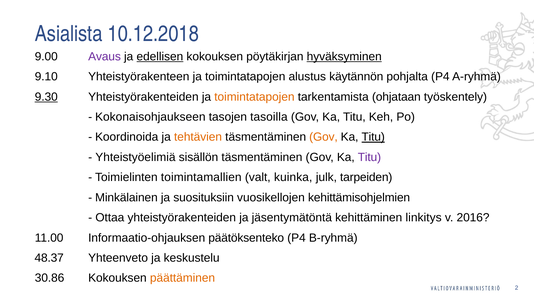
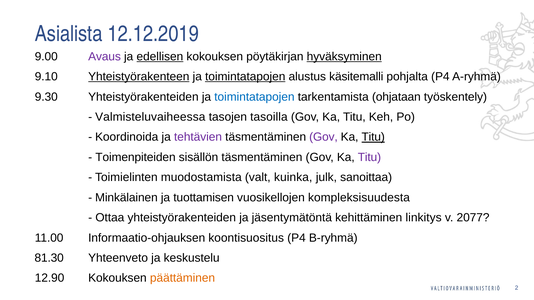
10.12.2018: 10.12.2018 -> 12.12.2019 (153, 34)
Yhteistyörakenteen underline: none -> present (139, 77)
toimintatapojen underline: none -> present (245, 77)
käytännön: käytännön -> käsitemalli (356, 77)
9.30 underline: present -> none (46, 97)
toimintatapojen colour: orange -> blue (254, 97)
Kokonaisohjaukseen: Kokonaisohjaukseen -> Valmisteluvaiheessa (150, 117)
tehtävien colour: orange -> purple (198, 137)
Gov colour: orange -> purple (323, 137)
Yhteistyöelimiä: Yhteistyöelimiä -> Toimenpiteiden (135, 157)
toimintamallien: toimintamallien -> muodostamista (201, 178)
tarpeiden: tarpeiden -> sanoittaa (366, 178)
suosituksiin: suosituksiin -> tuottamisen (204, 198)
kehittämisohjelmien: kehittämisohjelmien -> kompleksisuudesta (359, 198)
2016: 2016 -> 2077 (473, 218)
päätöksenteko: päätöksenteko -> koontisuositus (246, 238)
48.37: 48.37 -> 81.30 (49, 258)
30.86: 30.86 -> 12.90 (50, 278)
